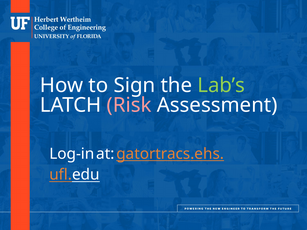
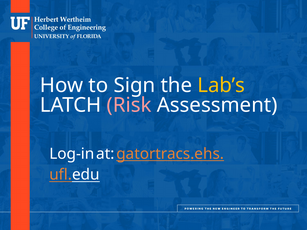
Lab’s colour: light green -> yellow (221, 86)
